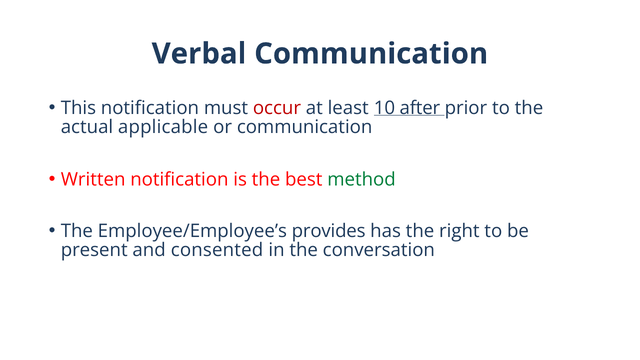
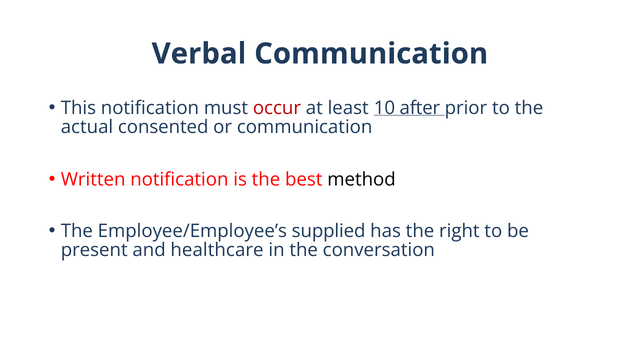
applicable: applicable -> consented (163, 127)
method colour: green -> black (361, 180)
provides: provides -> supplied (329, 231)
consented: consented -> healthcare (217, 250)
